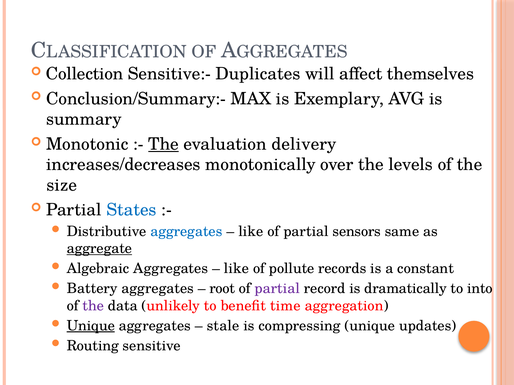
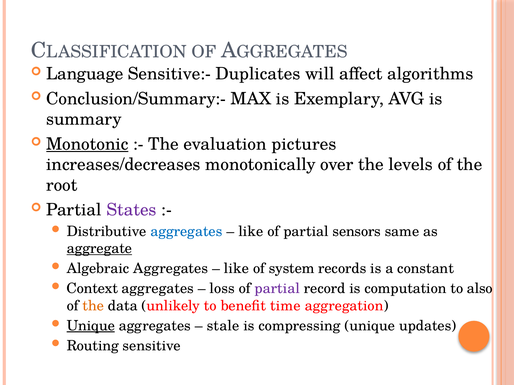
Collection: Collection -> Language (85, 74)
themselves: themselves -> algorithms (430, 74)
Monotonic underline: none -> present (87, 144)
The underline: present -> none (164, 144)
delivery: delivery -> pictures (304, 144)
size: size -> root (62, 185)
States colour: blue -> purple (131, 210)
pollute: pollute -> system (292, 269)
Battery: Battery -> Context (92, 289)
root: root -> loss (222, 289)
dramatically: dramatically -> computation (406, 289)
into: into -> also (480, 289)
the colour: purple -> orange (93, 306)
